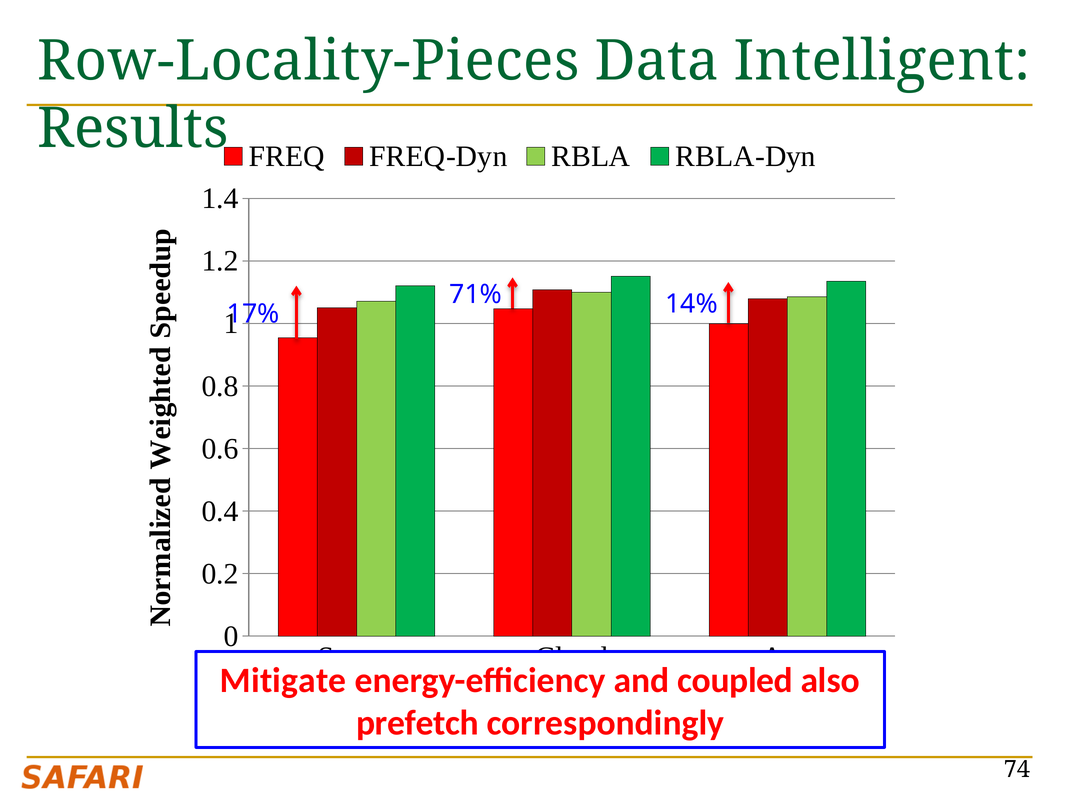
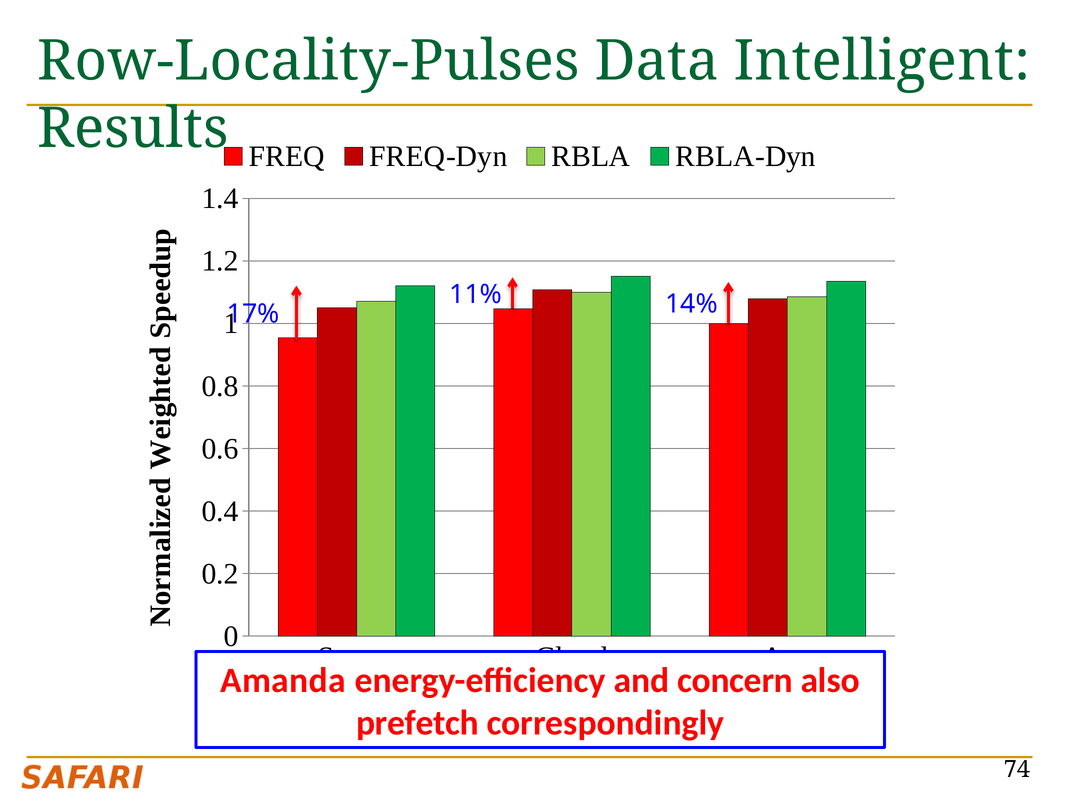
Row-Locality-Pieces: Row-Locality-Pieces -> Row-Locality-Pulses (309, 61)
71%: 71% -> 11% (476, 295)
Mitigate: Mitigate -> Amanda (283, 681)
coupled: coupled -> concern (735, 681)
